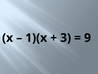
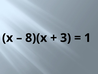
1)(х: 1)(х -> 8)(х (36, 38)
9: 9 -> 1 (88, 38)
